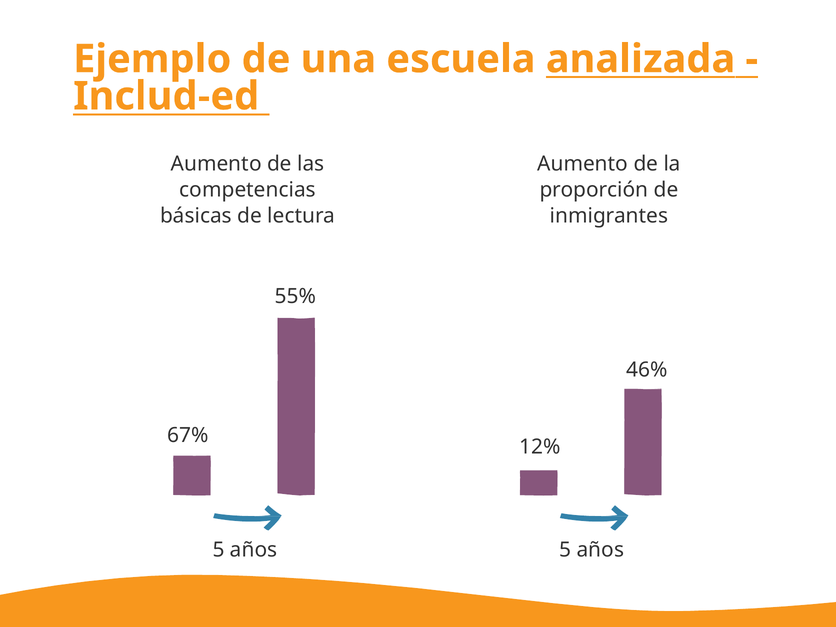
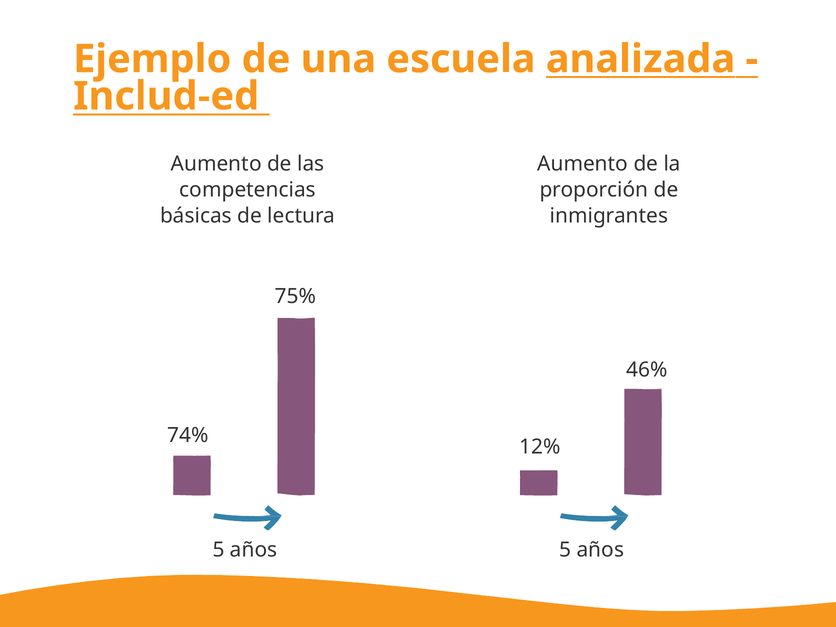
55%: 55% -> 75% (296, 296)
67%: 67% -> 74% (188, 435)
